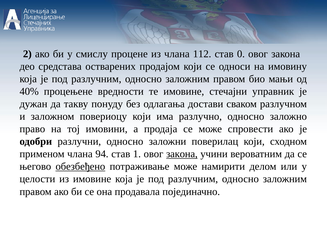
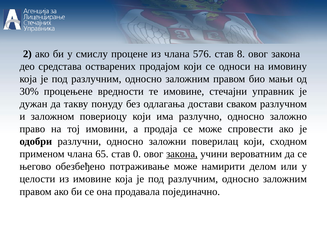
112: 112 -> 576 (202, 54)
0: 0 -> 8 (241, 54)
40%: 40% -> 30% (29, 92)
94: 94 -> 65 (102, 154)
1: 1 -> 0 (137, 154)
обезбеђено underline: present -> none (80, 167)
